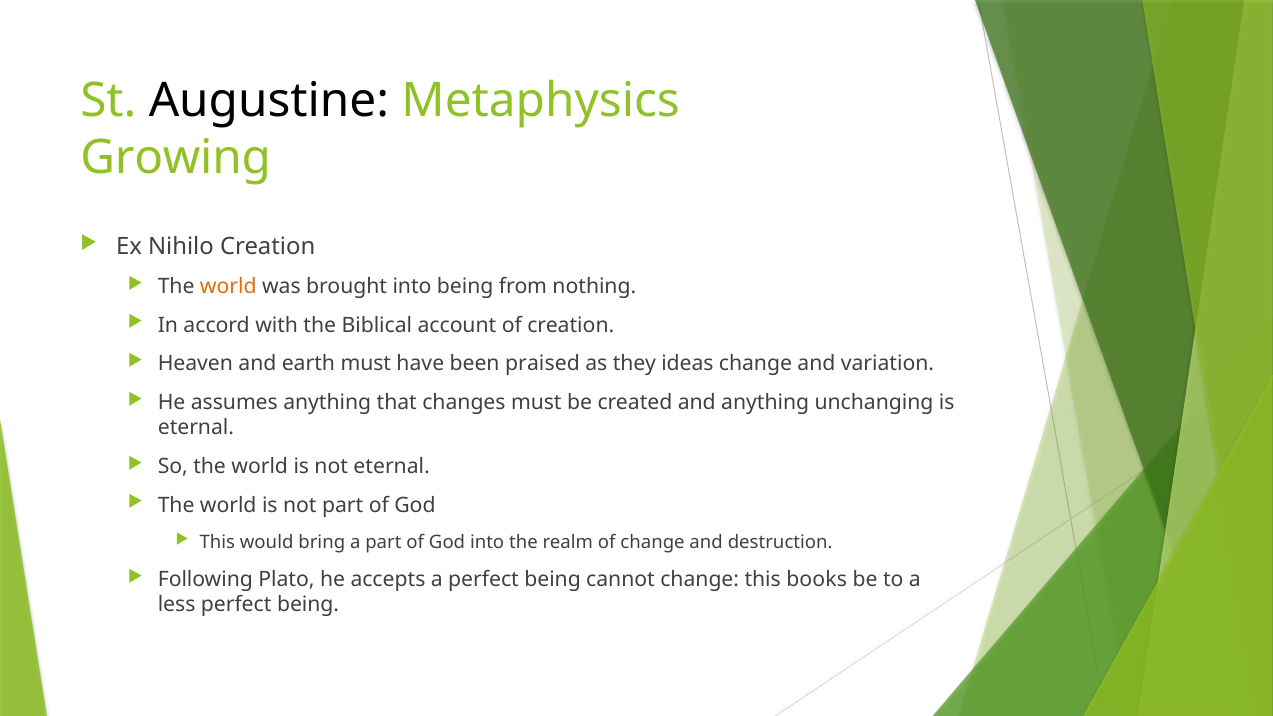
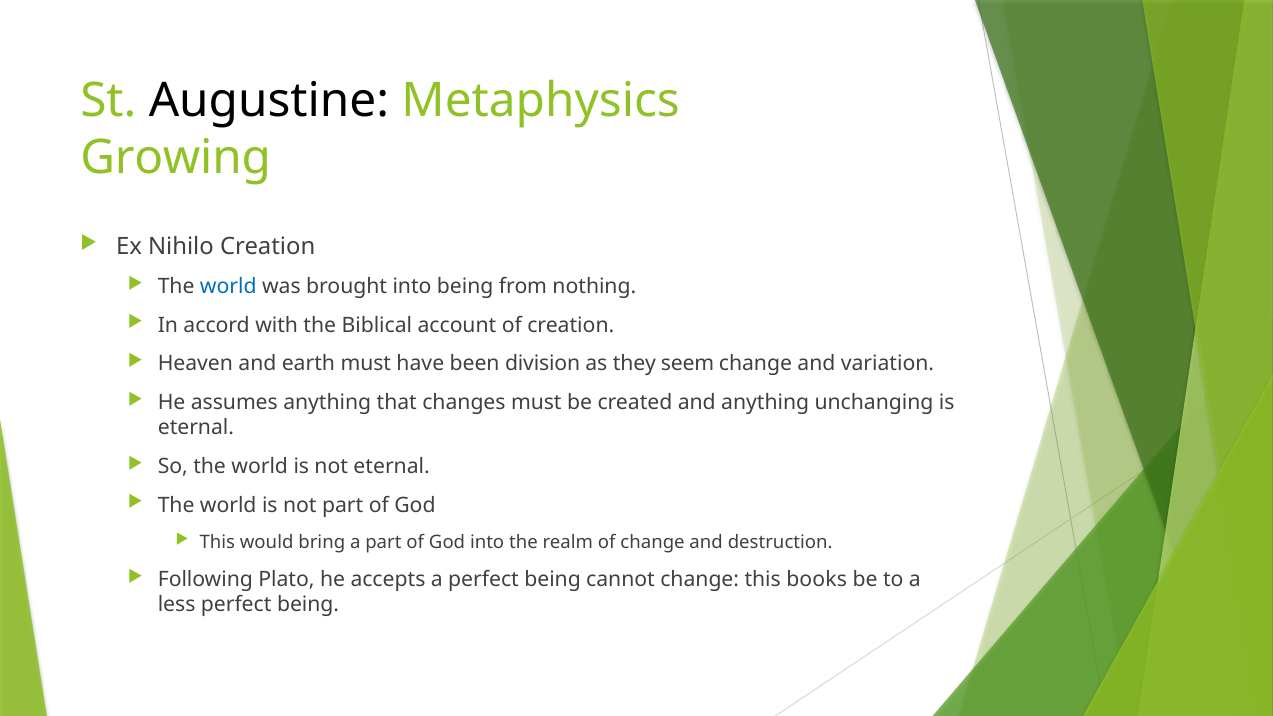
world colour: orange -> blue (228, 286)
praised: praised -> division (543, 364)
ideas: ideas -> seem (687, 364)
